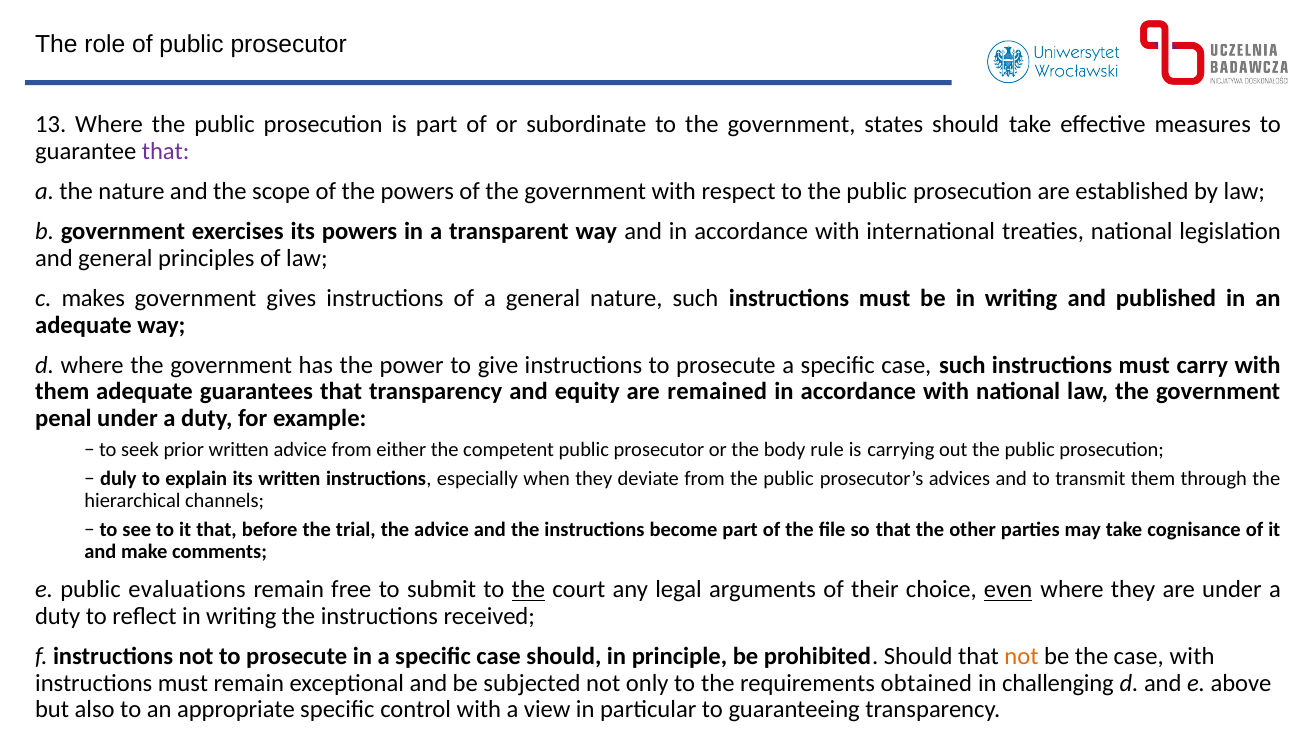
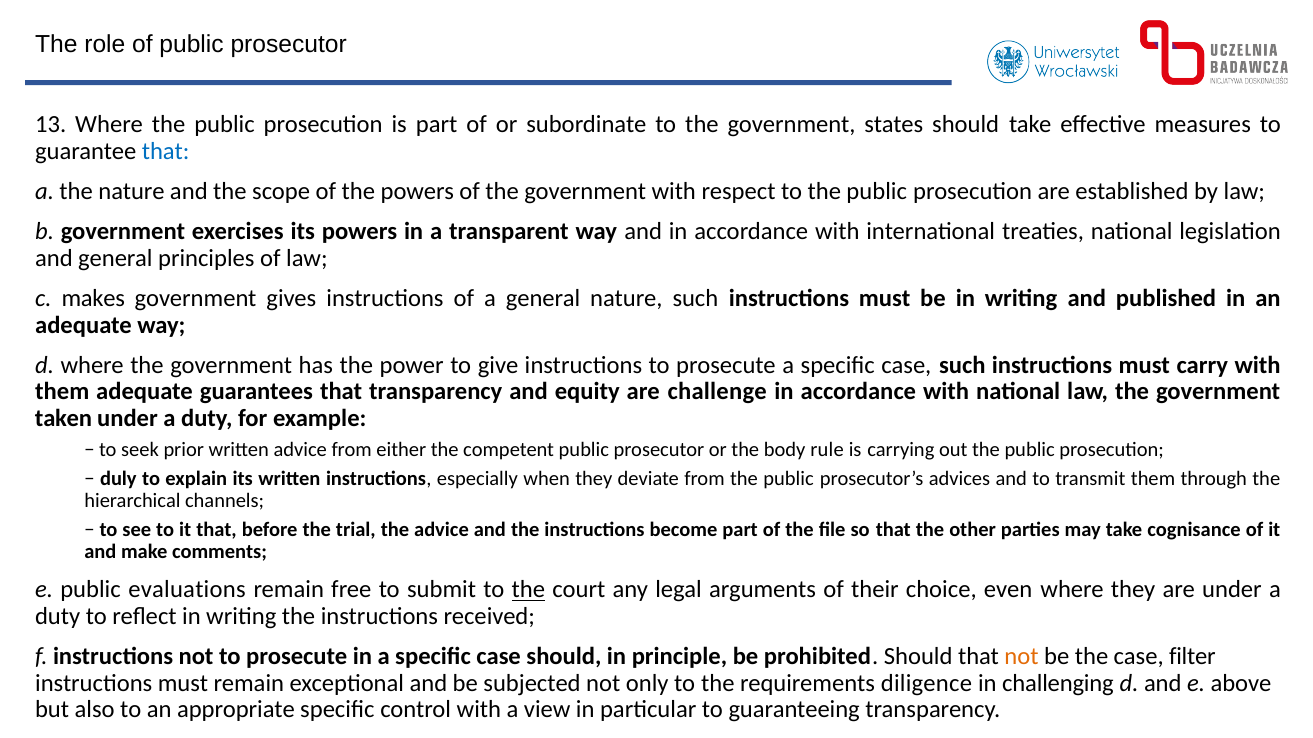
that colour: purple -> blue (166, 151)
remained: remained -> challenge (717, 392)
penal: penal -> taken (64, 419)
even underline: present -> none (1008, 590)
case with: with -> filter (1192, 657)
obtained: obtained -> diligence (926, 684)
